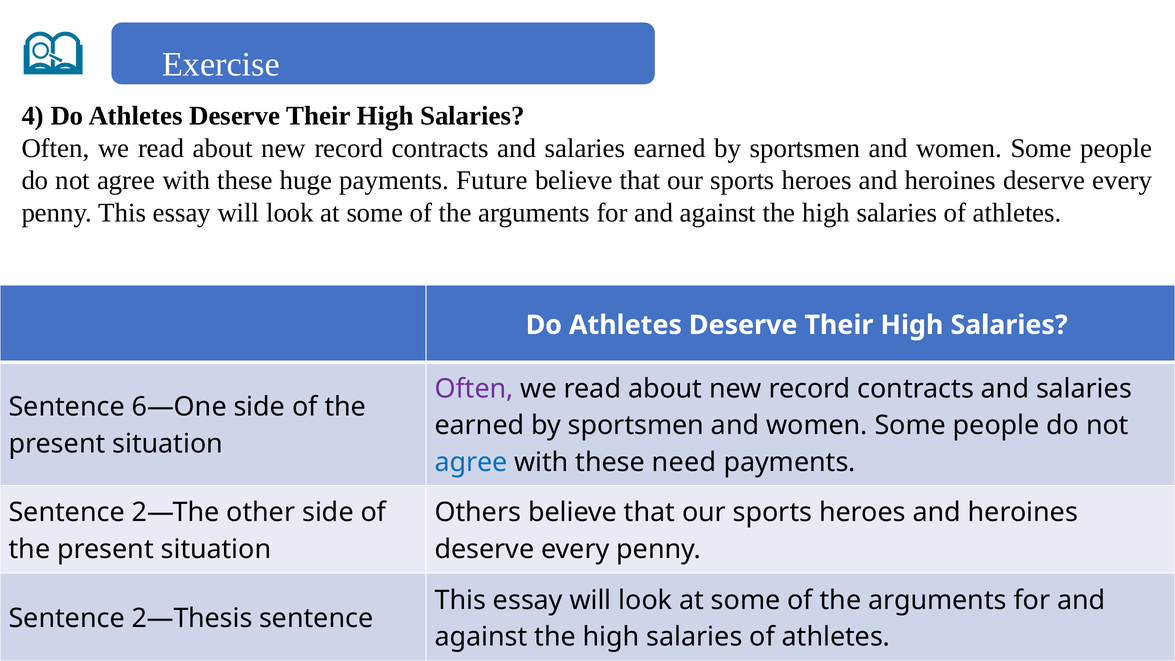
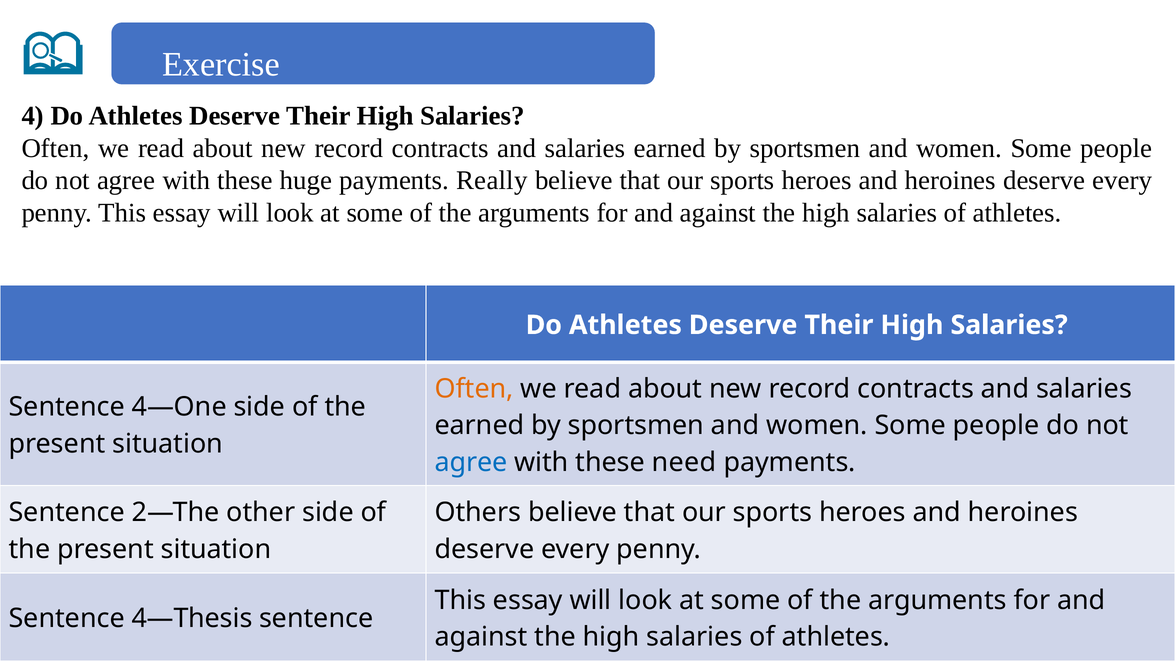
Future: Future -> Really (492, 181)
Often colour: purple -> orange (474, 389)
6—One: 6—One -> 4—One (179, 407)
2—Thesis: 2—Thesis -> 4—Thesis (192, 619)
